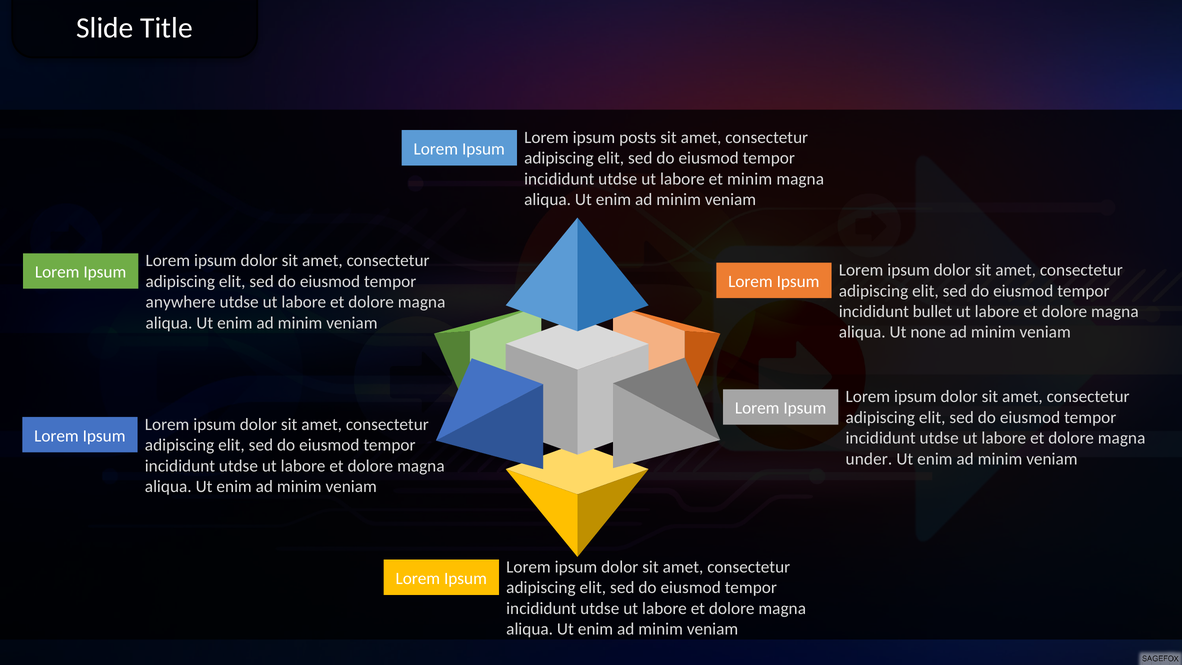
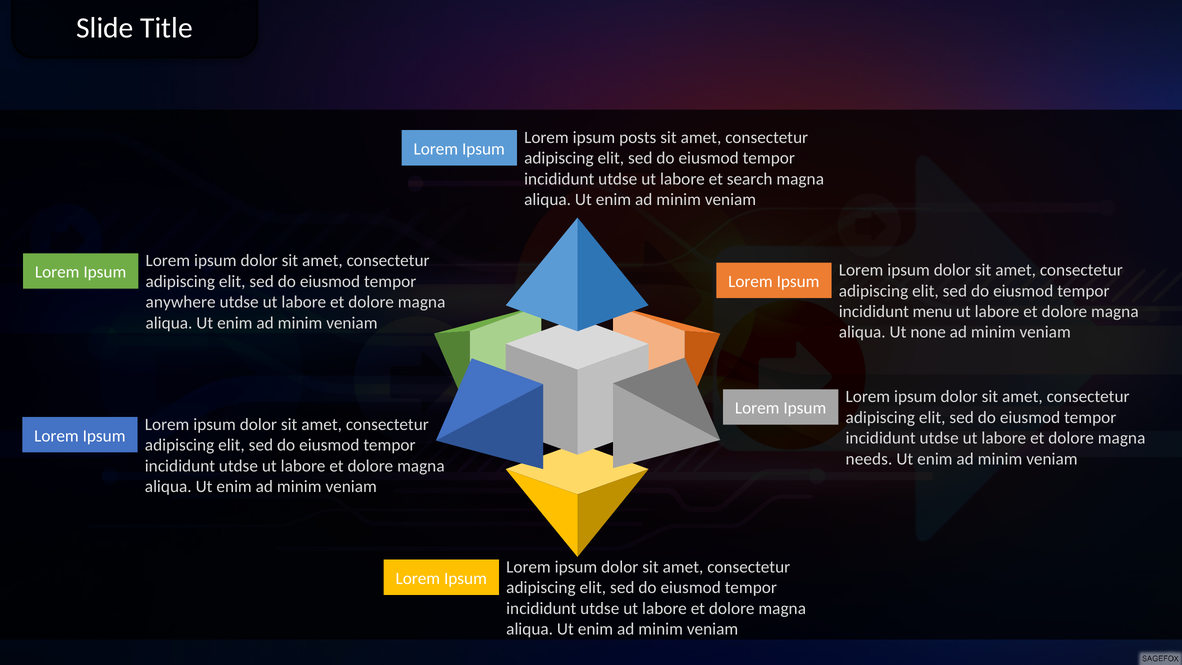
et minim: minim -> search (750, 179)
bullet: bullet -> menu (932, 312)
under: under -> needs (869, 459)
